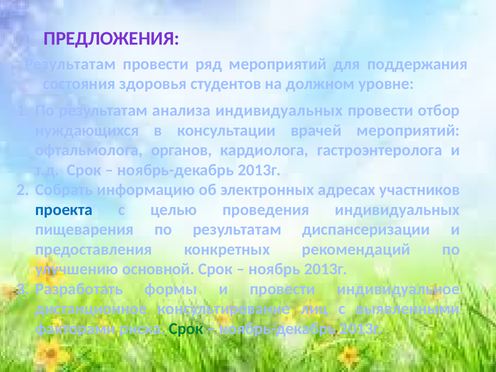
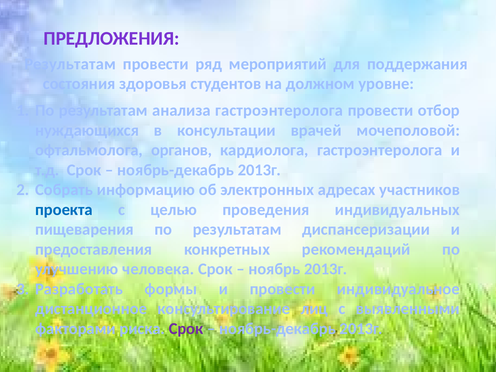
анализа индивидуальных: индивидуальных -> гастроэнтеролога (279, 110)
врачей мероприятий: мероприятий -> мочеполовой (408, 130)
основной: основной -> человека (158, 269)
Срок colour: green -> purple (186, 329)
